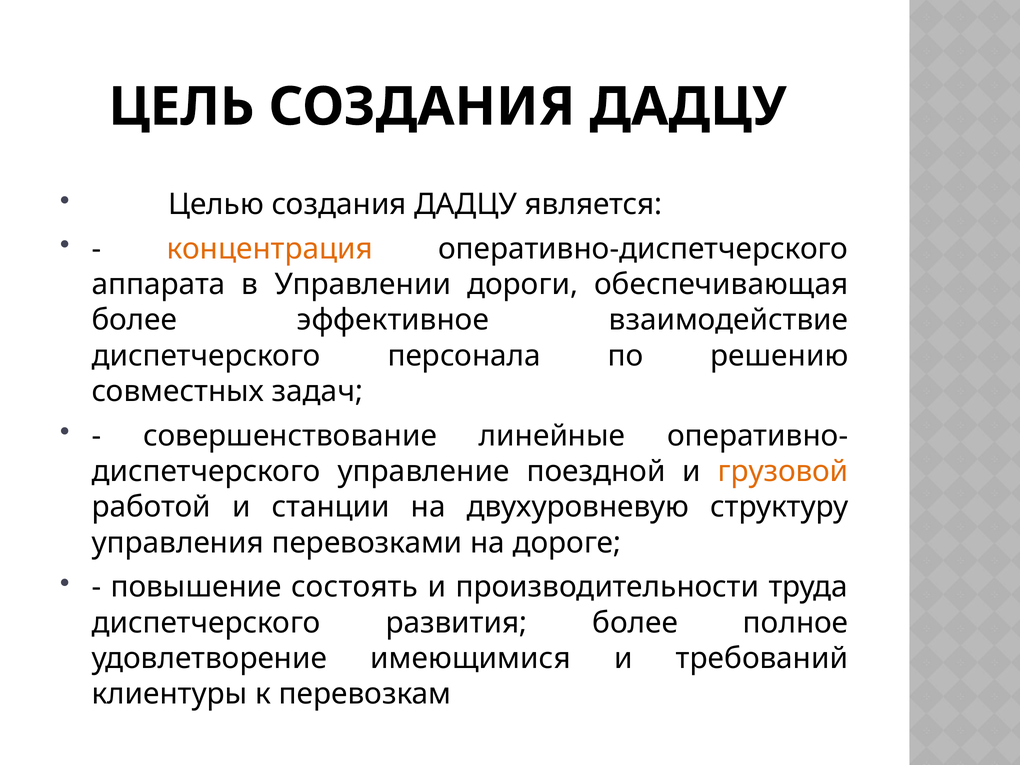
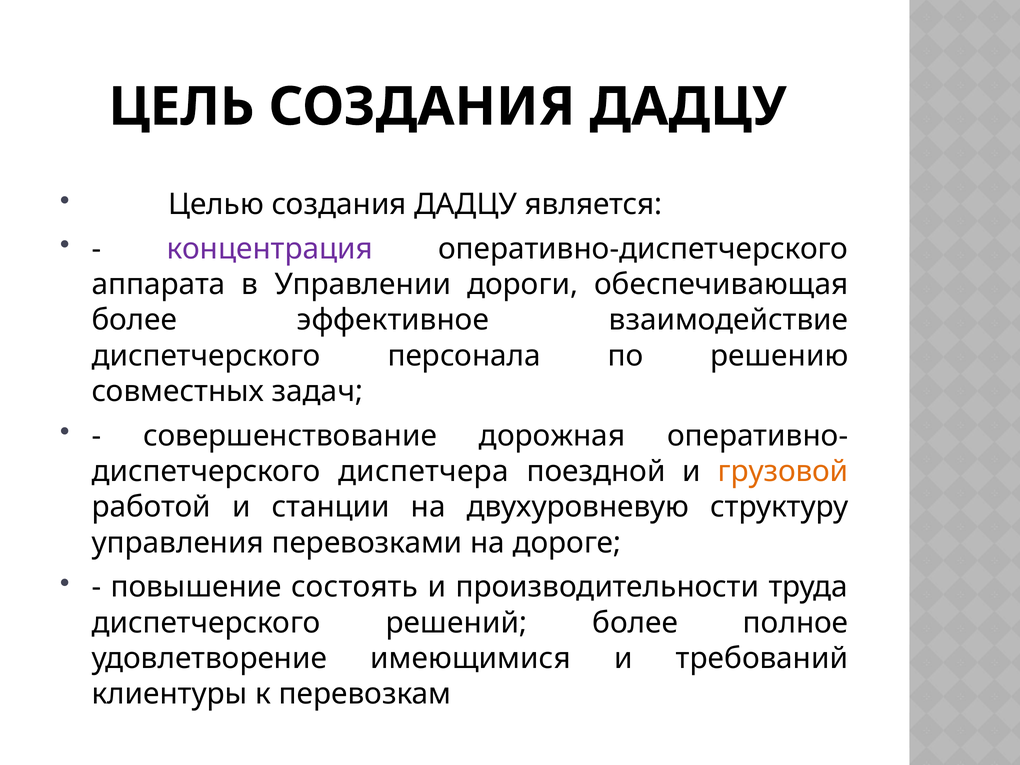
концентрация colour: orange -> purple (270, 249)
линейные: линейные -> дорожная (552, 436)
управление: управление -> диспетчера (423, 471)
развития: развития -> решений (456, 623)
